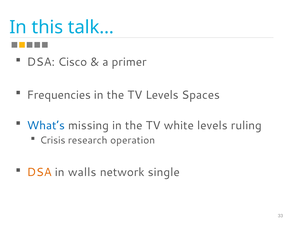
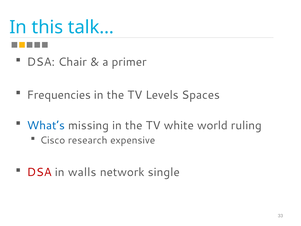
Cisco: Cisco -> Chair (72, 62)
white levels: levels -> world (212, 125)
Crisis: Crisis -> Cisco (53, 140)
operation: operation -> expensive (133, 140)
DSA colour: orange -> red (39, 172)
